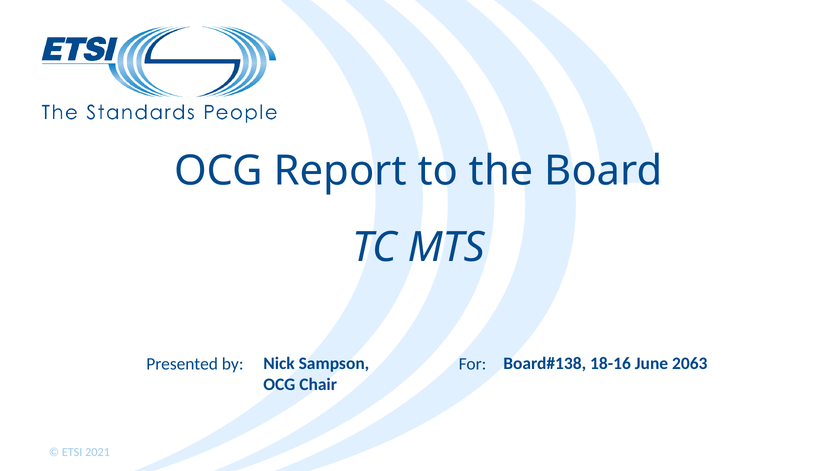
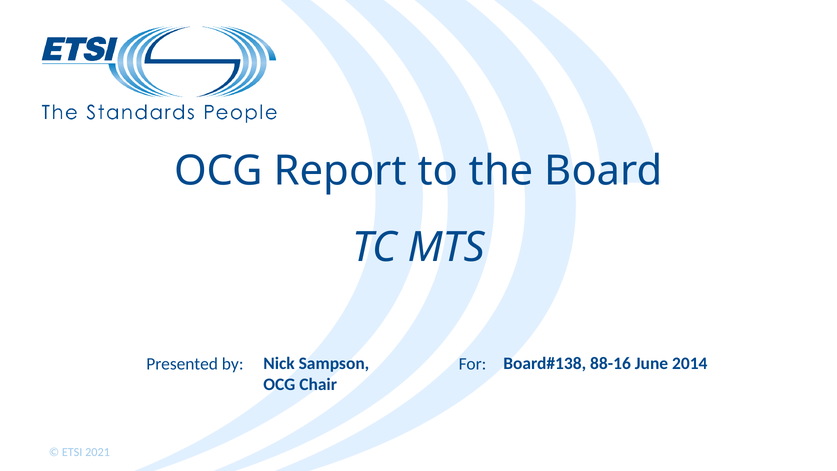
18-16: 18-16 -> 88-16 (610, 364)
2063: 2063 -> 2014 (690, 364)
